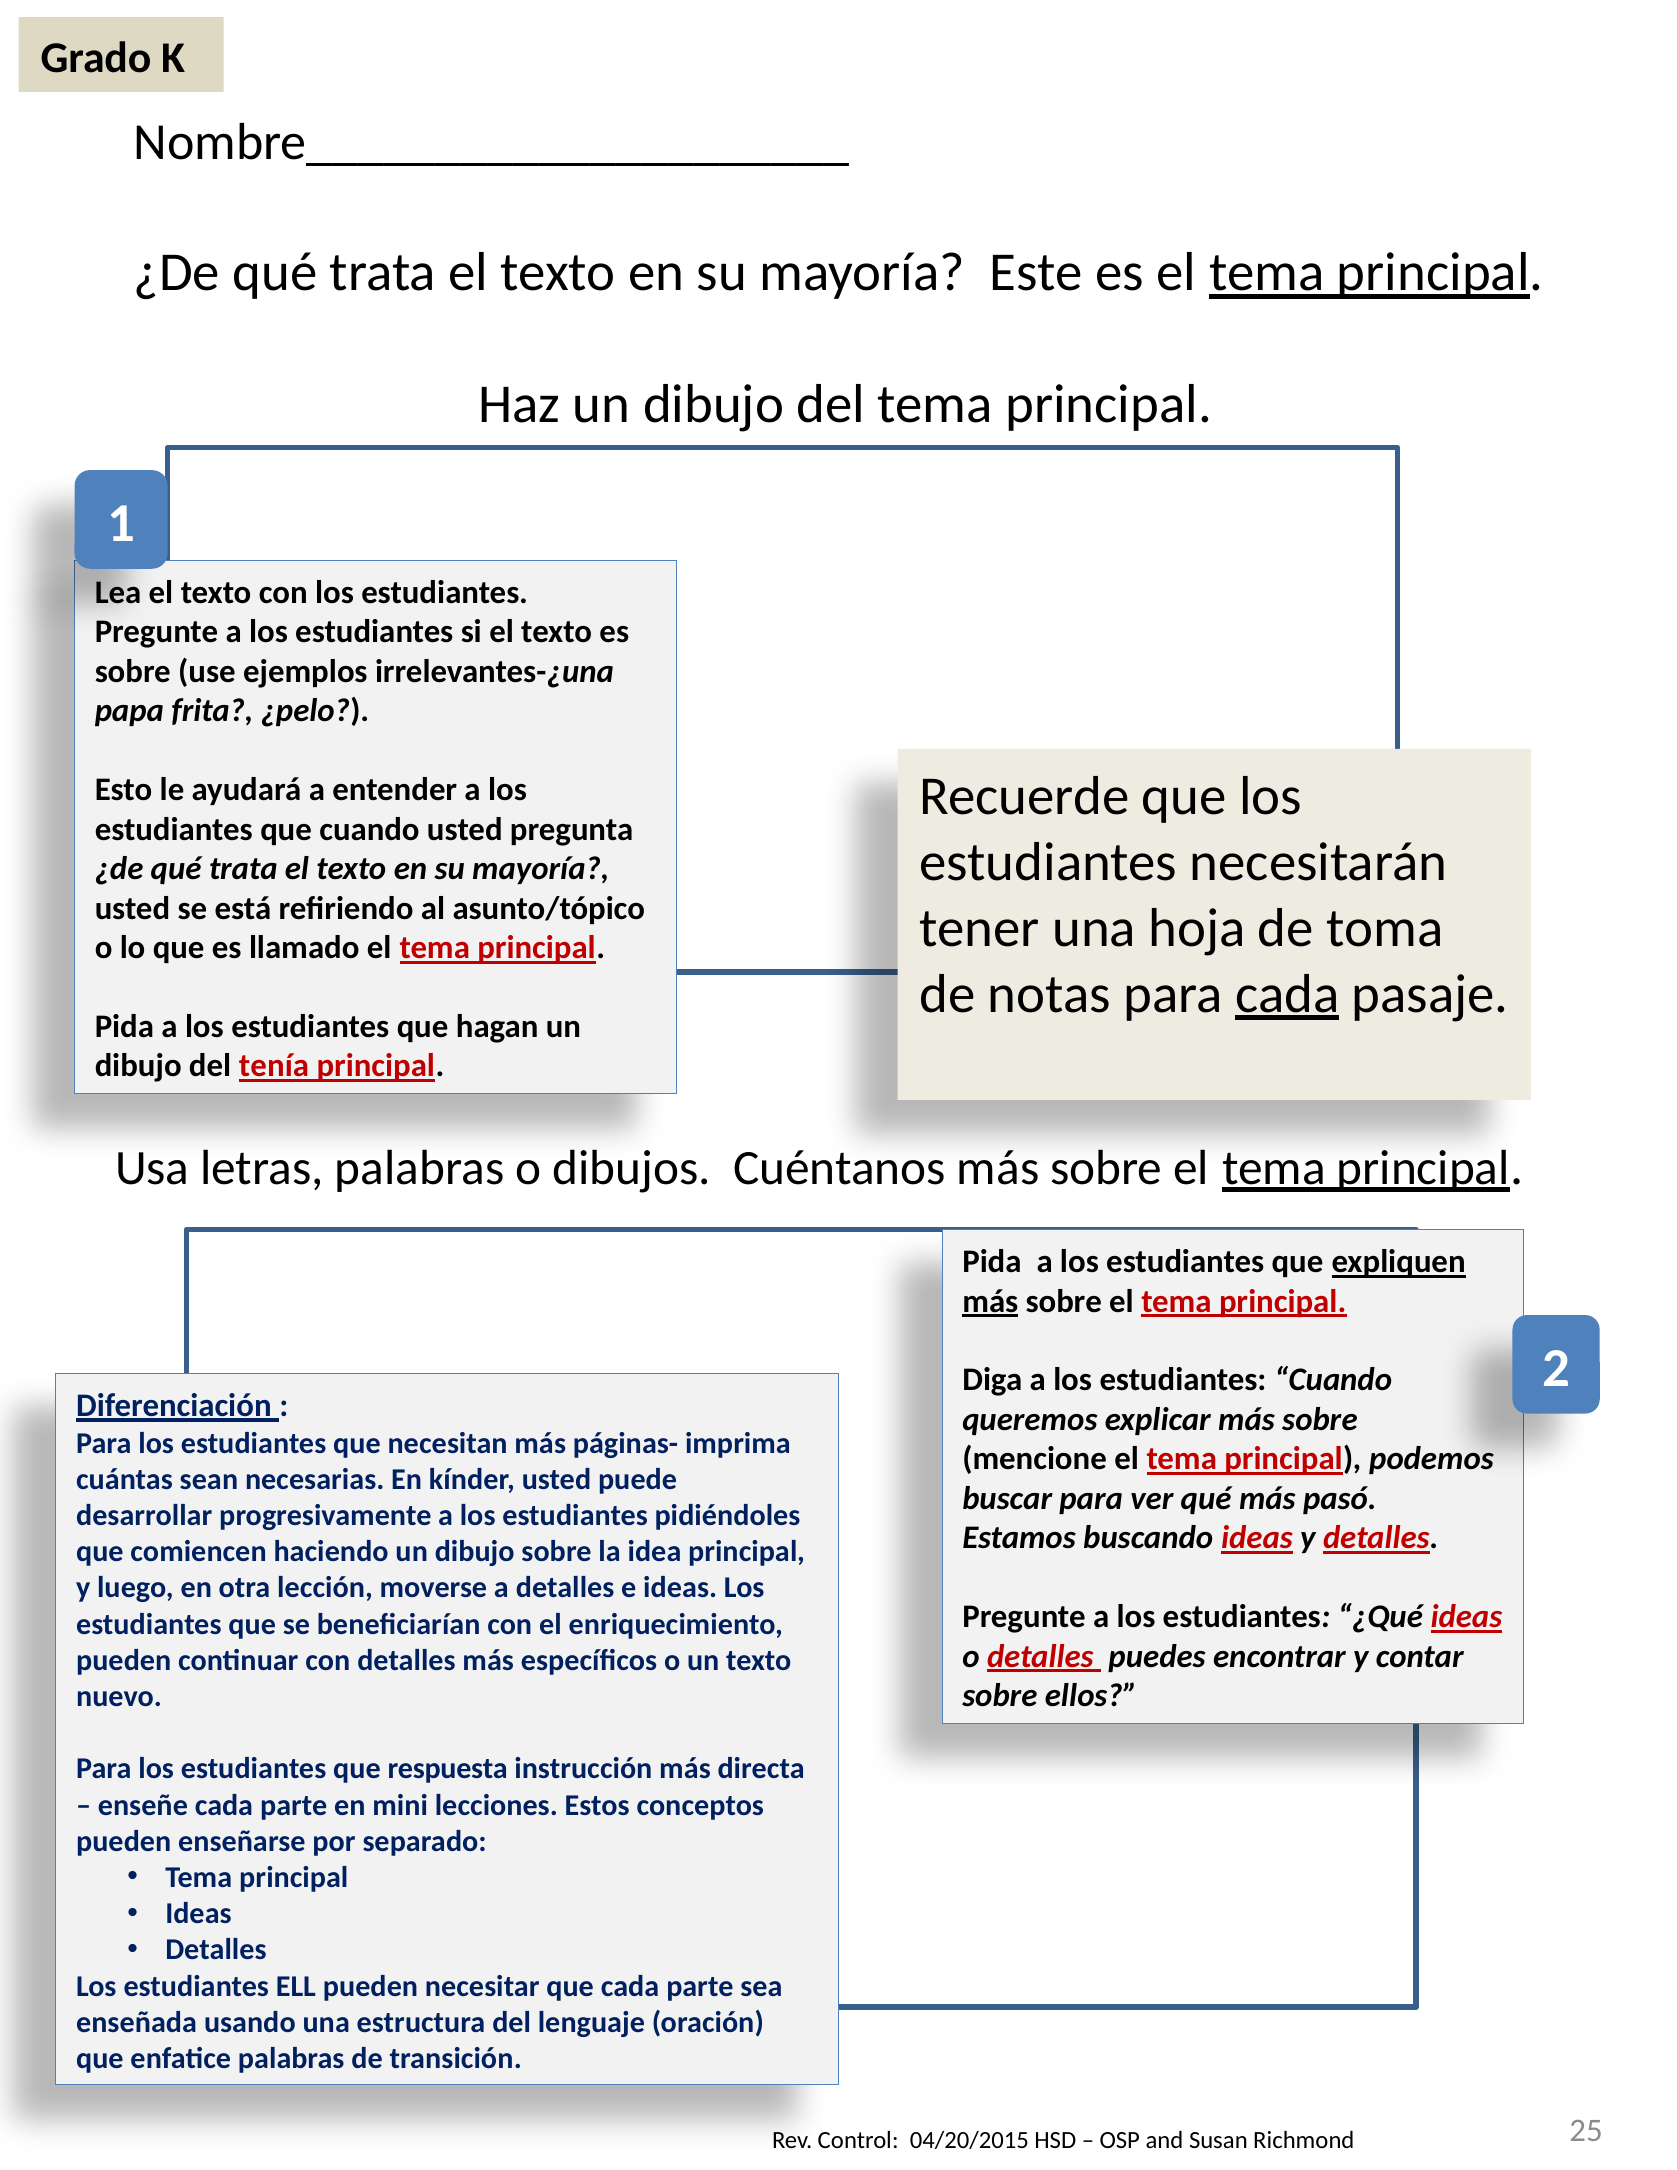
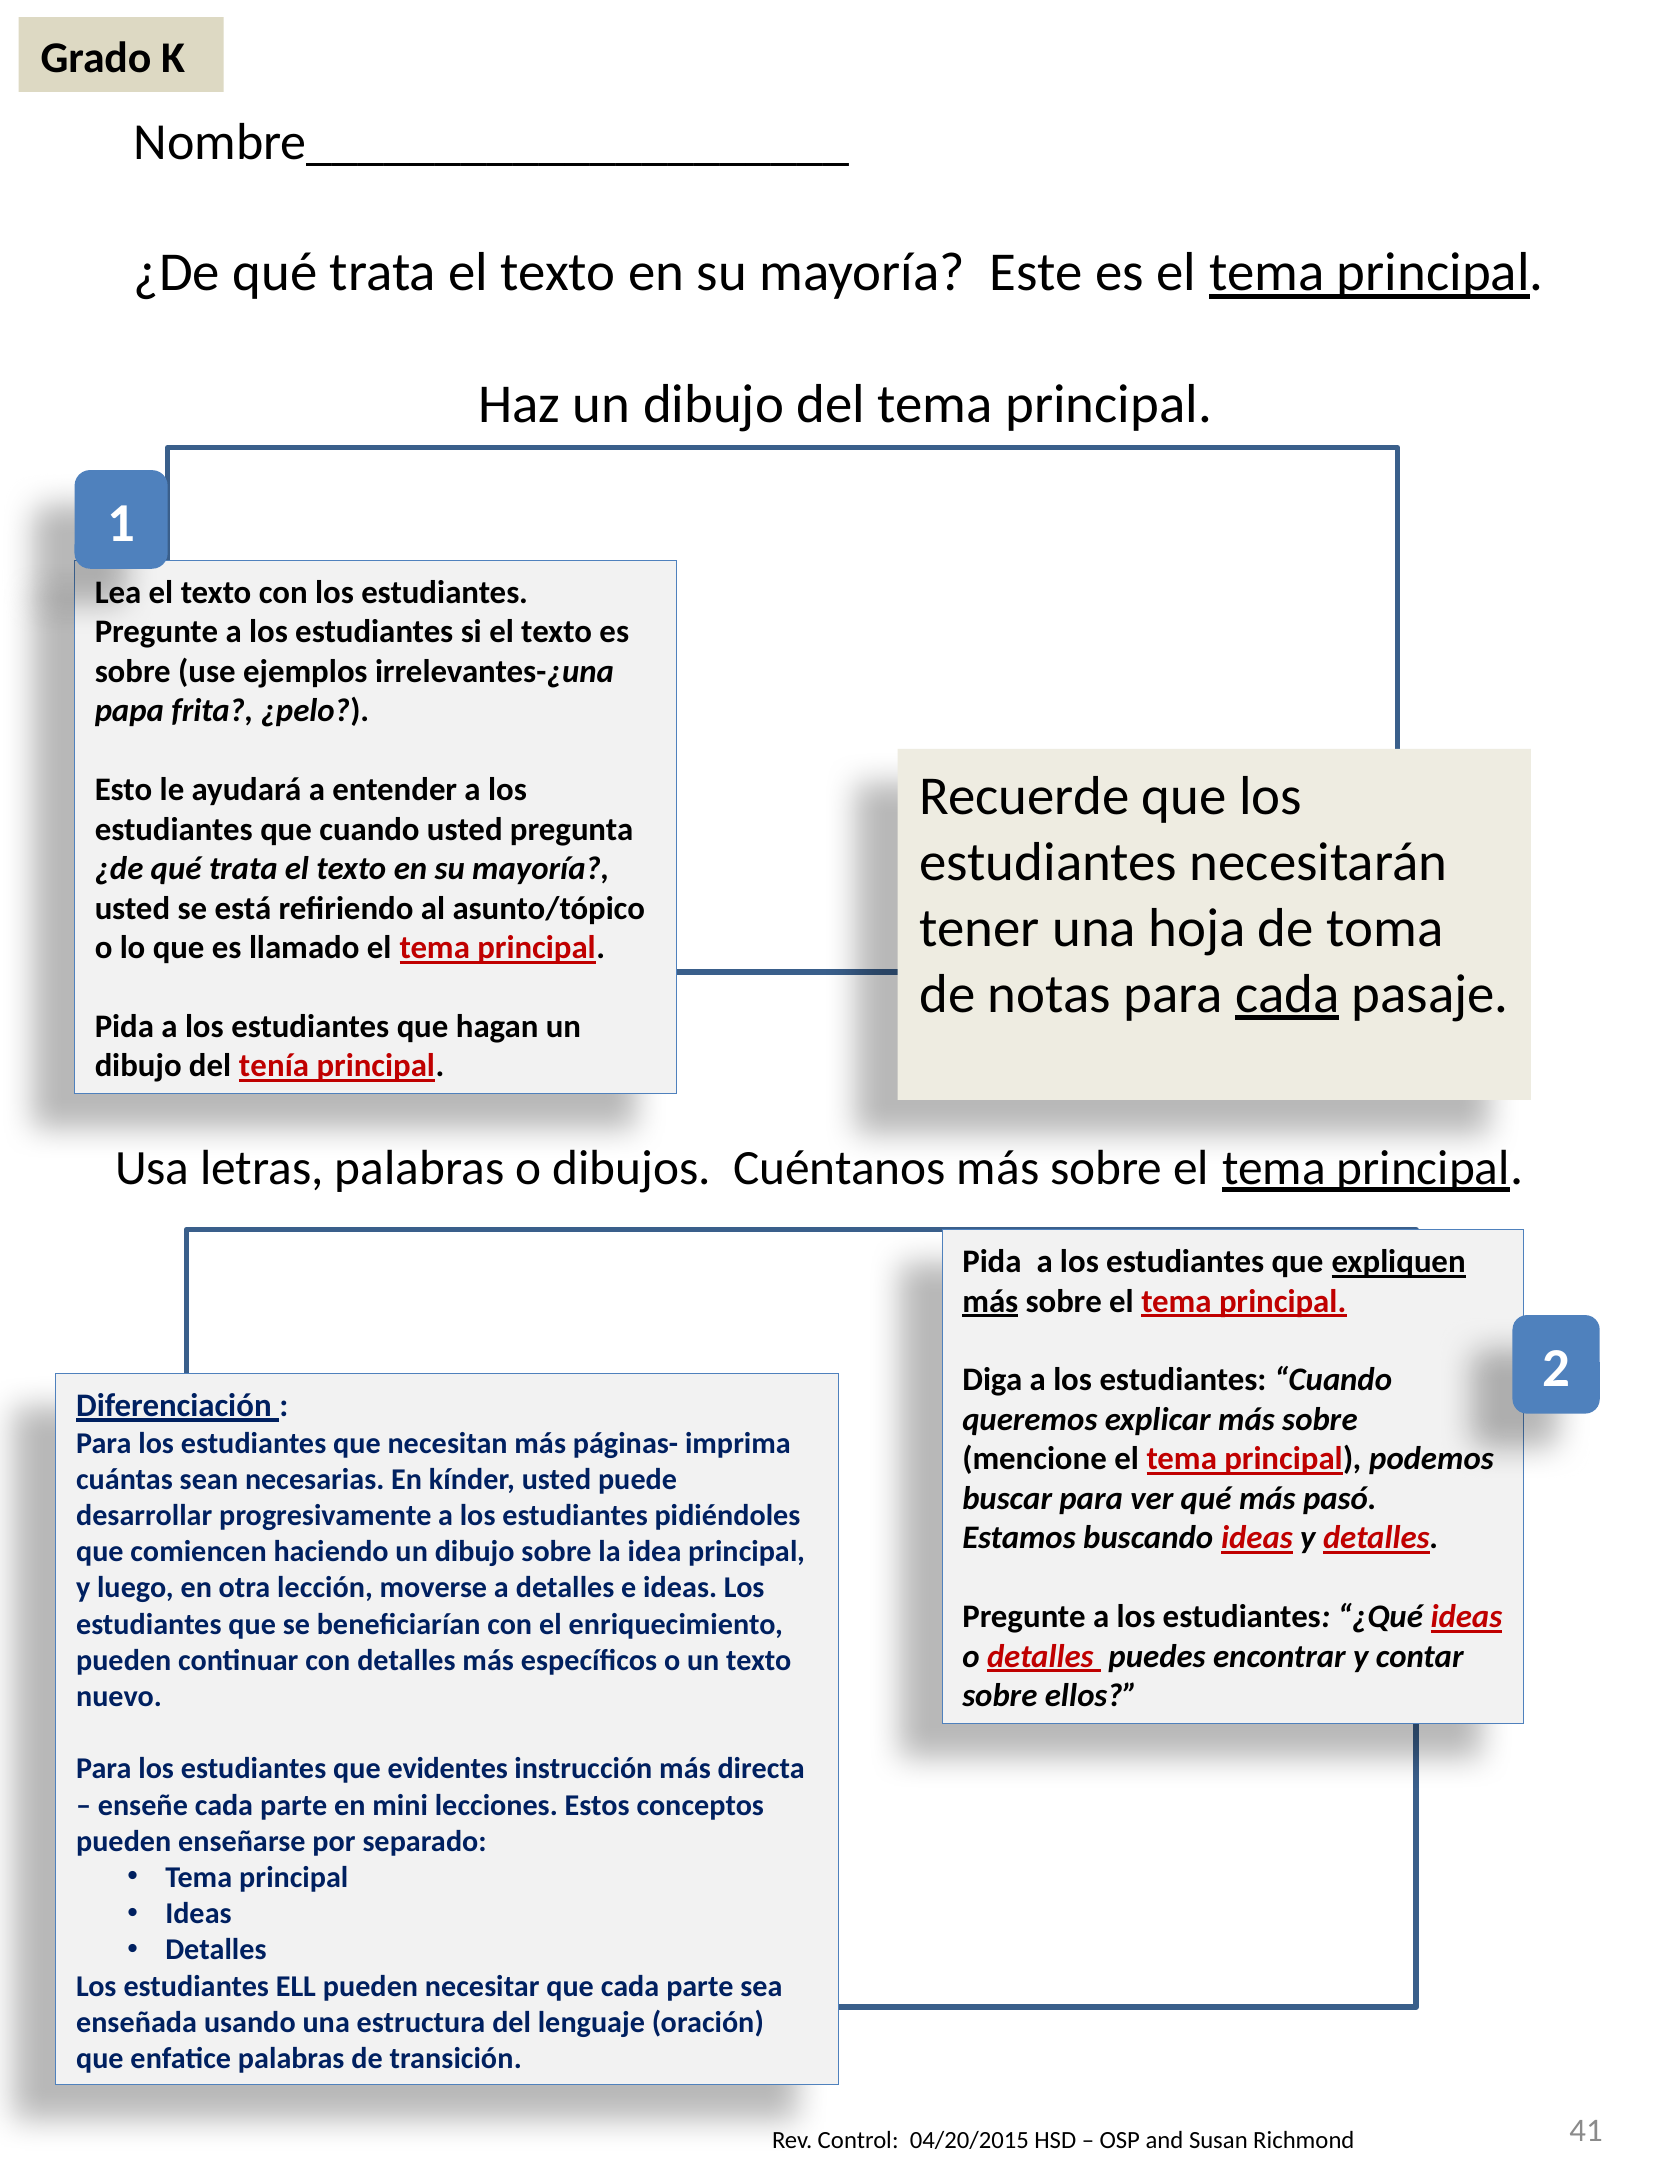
respuesta: respuesta -> evidentes (448, 1769)
25: 25 -> 41 (1586, 2131)
